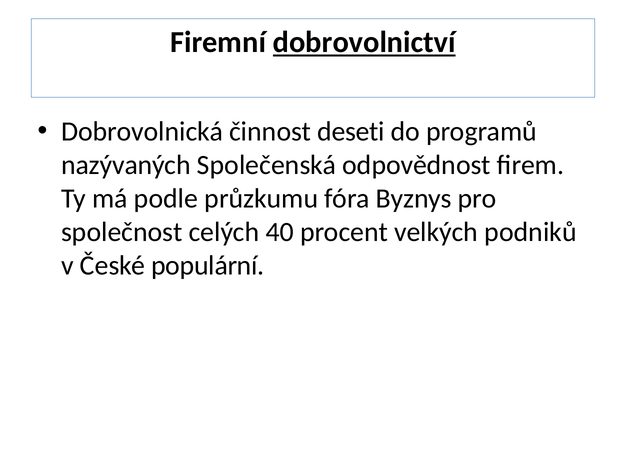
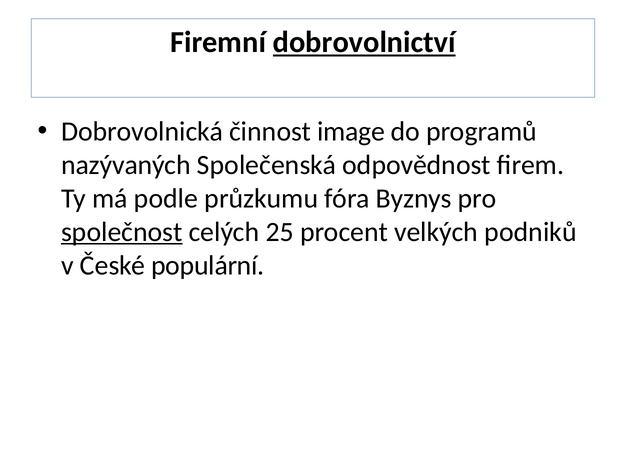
deseti: deseti -> image (351, 131)
společnost underline: none -> present (122, 232)
40: 40 -> 25 (280, 232)
